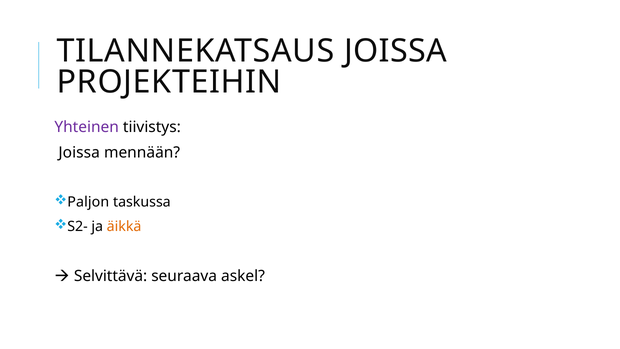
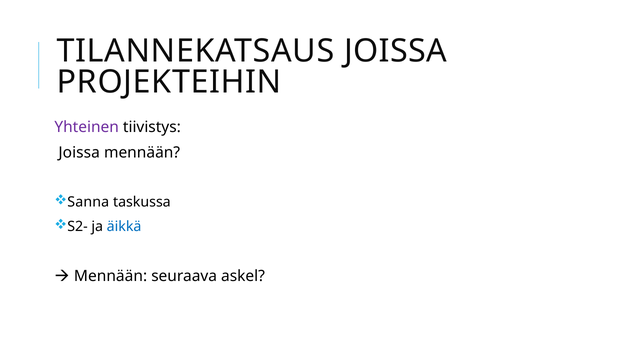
Paljon: Paljon -> Sanna (88, 202)
äikkä colour: orange -> blue (124, 226)
Selvittävä: Selvittävä -> Mennään (111, 276)
